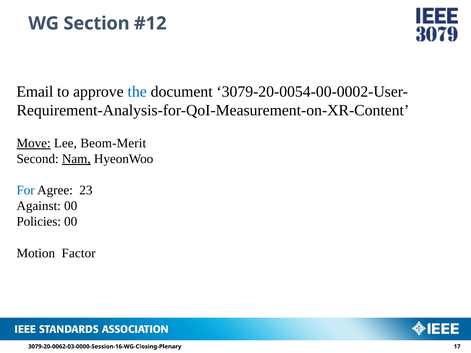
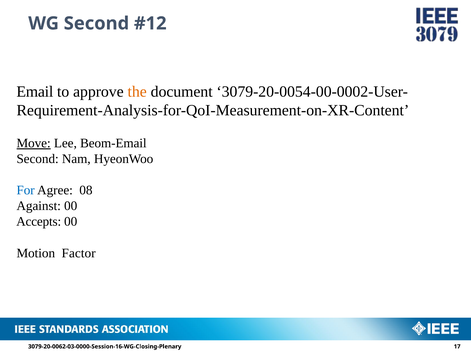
WG Section: Section -> Second (96, 23)
the colour: blue -> orange (137, 92)
Beom-Merit: Beom-Merit -> Beom-Email (113, 143)
Nam underline: present -> none (76, 159)
23: 23 -> 08 (86, 190)
Policies: Policies -> Accepts (39, 222)
